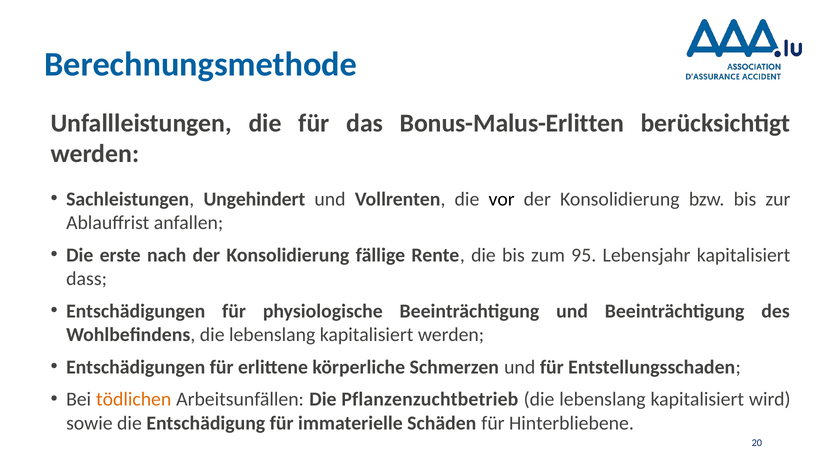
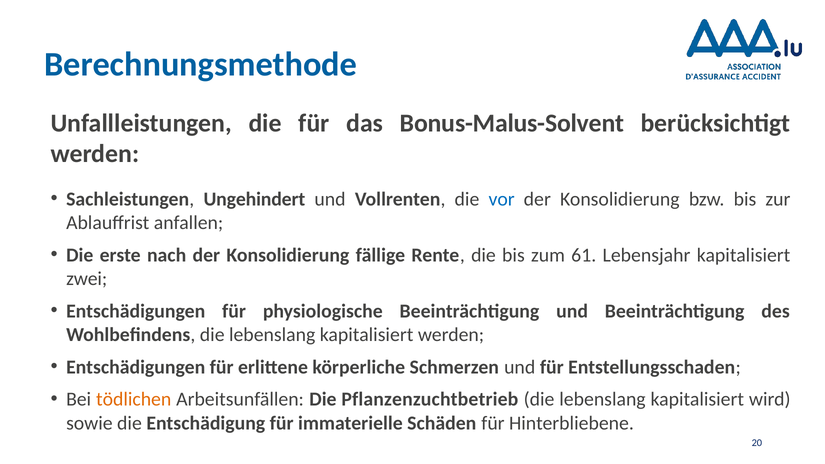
Bonus-Malus-Erlitten: Bonus-Malus-Erlitten -> Bonus-Malus-Solvent (512, 123)
vor colour: black -> blue (502, 199)
95: 95 -> 61 (584, 255)
dass: dass -> zwei (87, 279)
